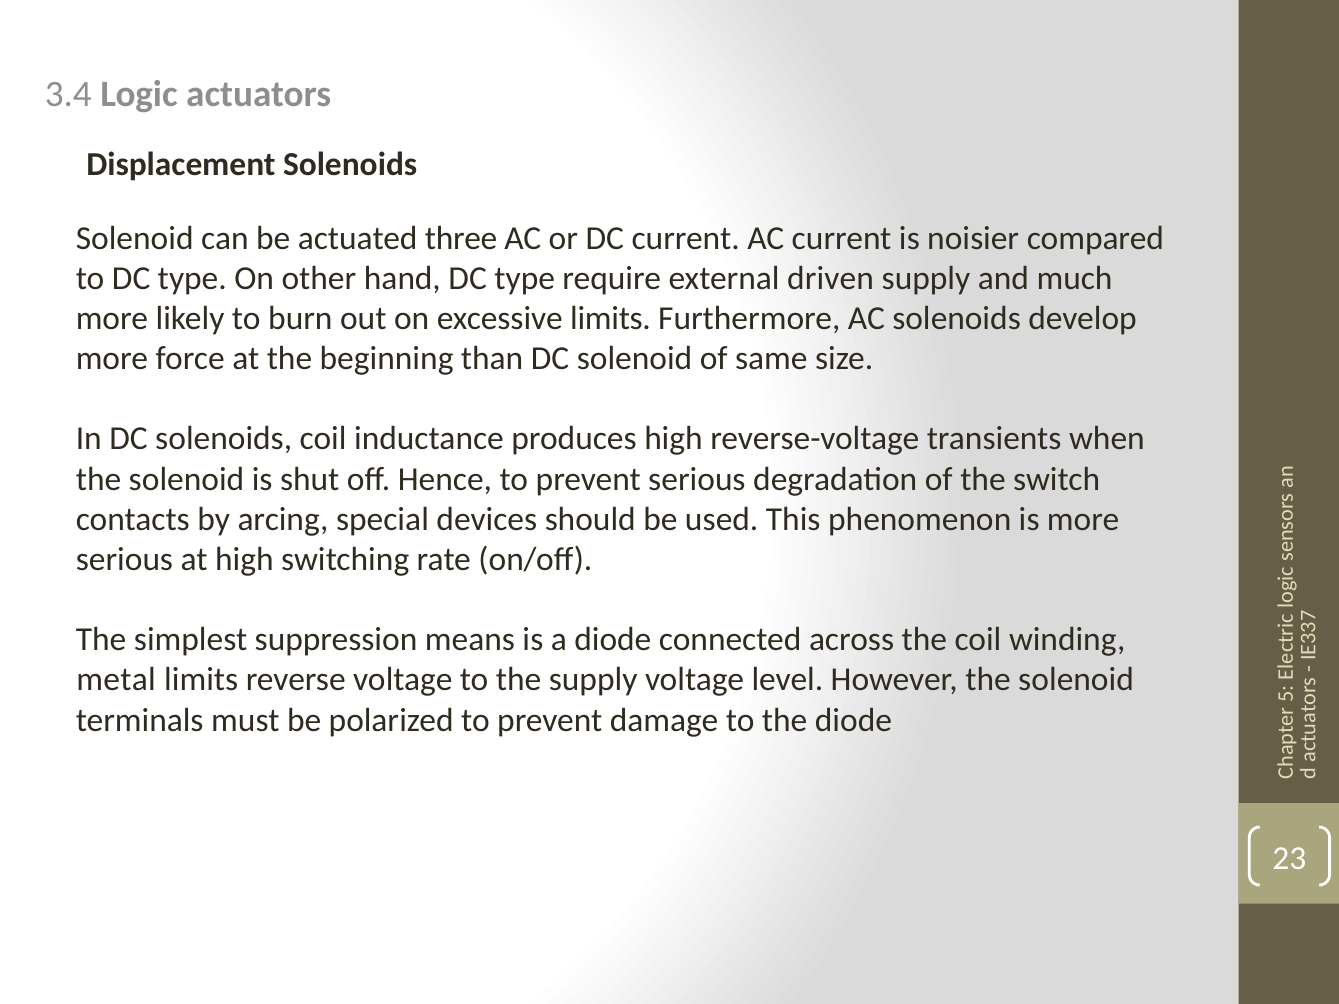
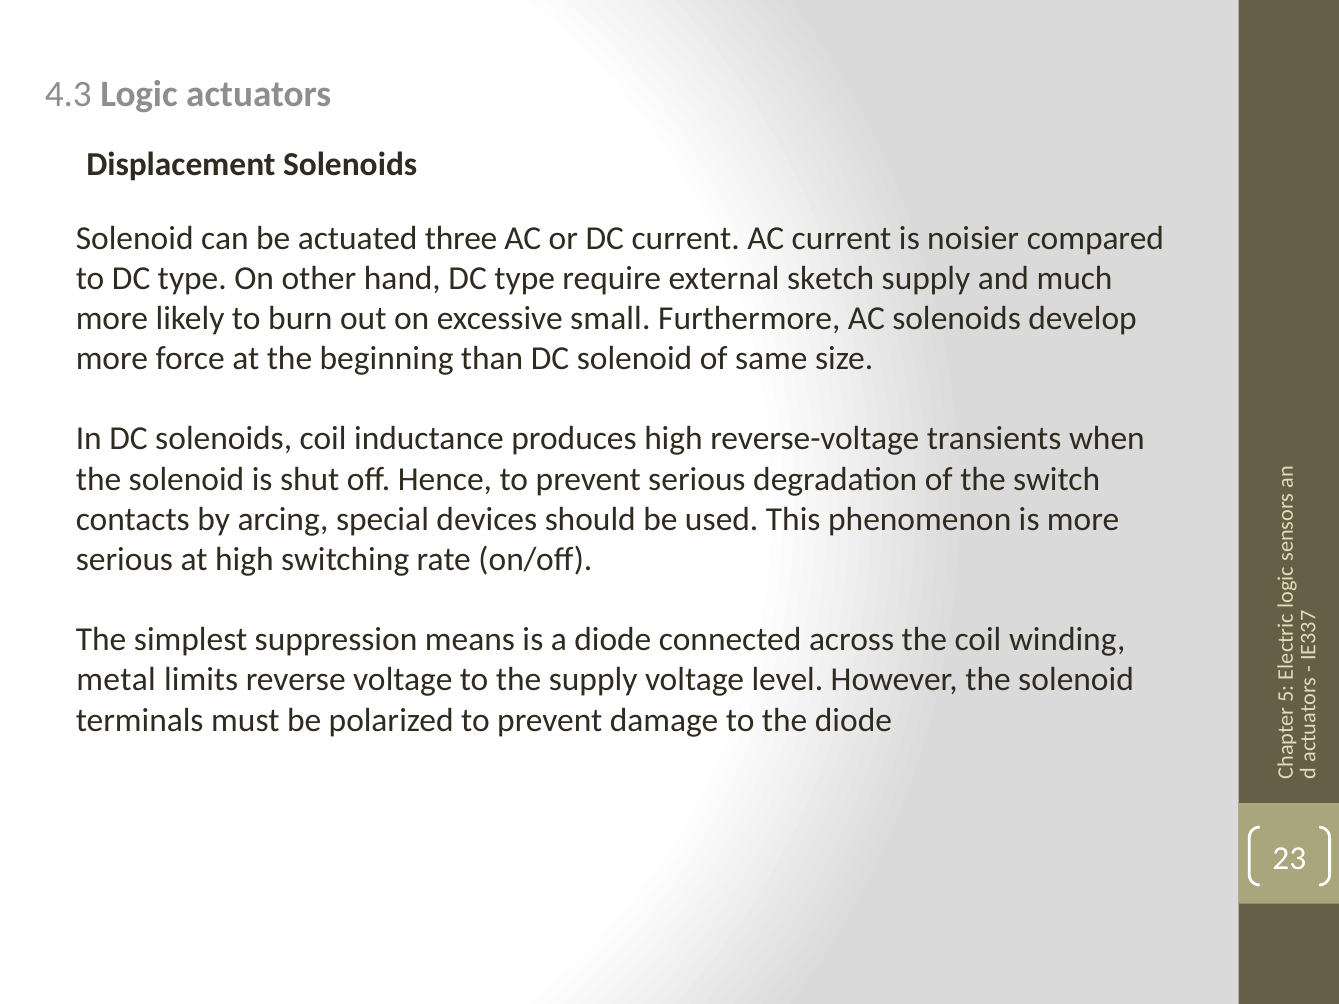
3.4: 3.4 -> 4.3 (68, 94)
driven: driven -> sketch (831, 278)
excessive limits: limits -> small (610, 319)
